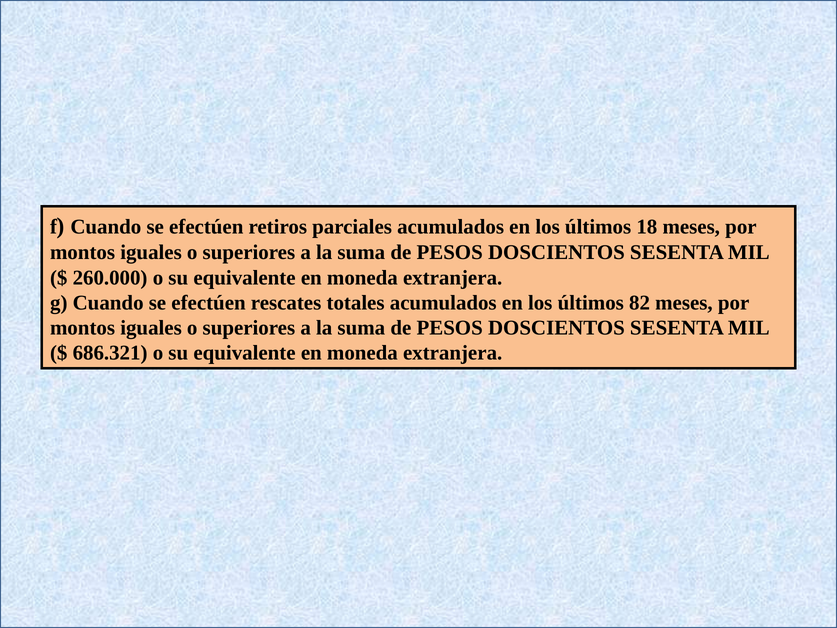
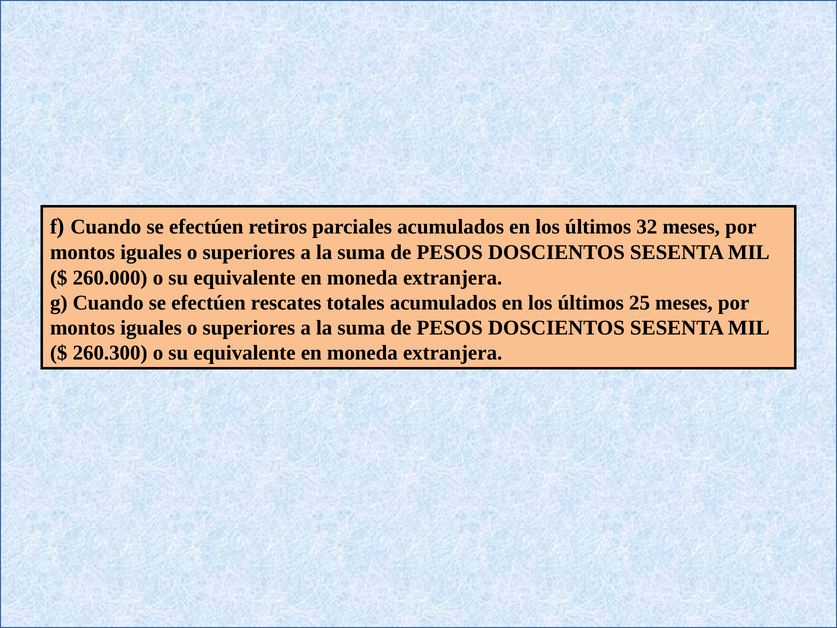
18: 18 -> 32 (647, 227)
82: 82 -> 25 (640, 303)
686.321: 686.321 -> 260.300 (110, 353)
